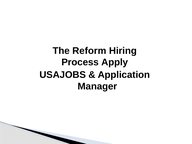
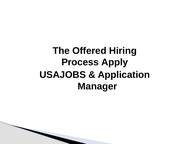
Reform: Reform -> Offered (89, 51)
